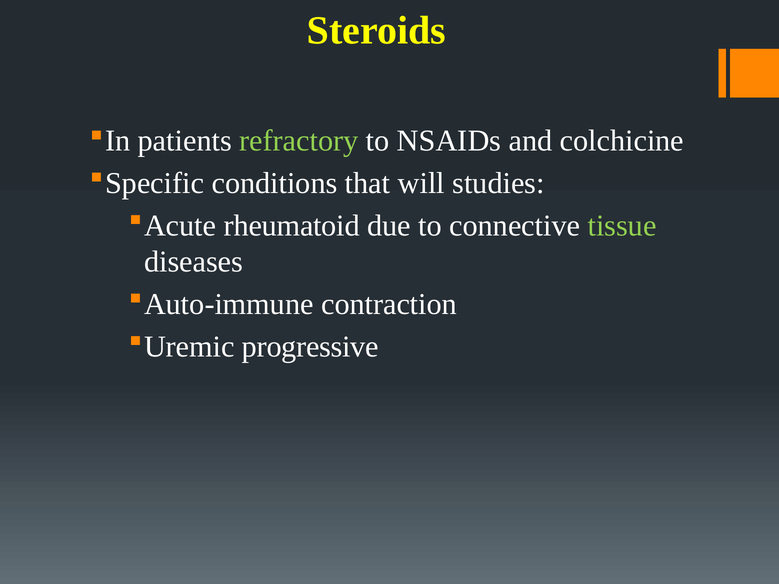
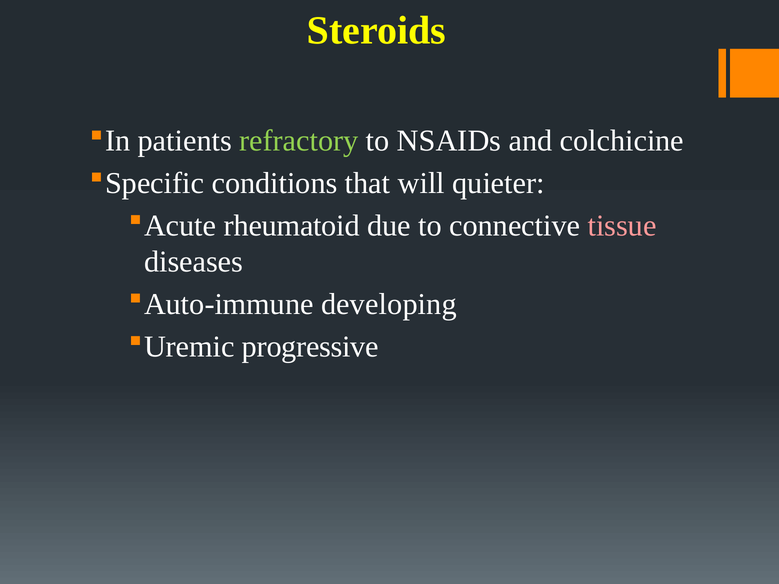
studies: studies -> quieter (498, 183)
tissue colour: light green -> pink (622, 226)
contraction: contraction -> developing (389, 304)
